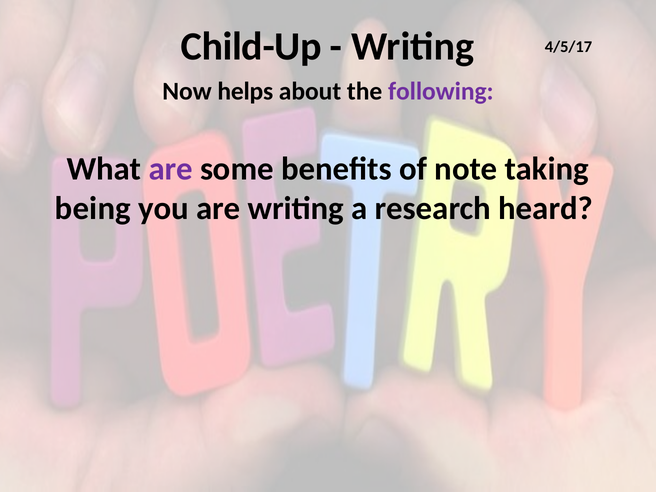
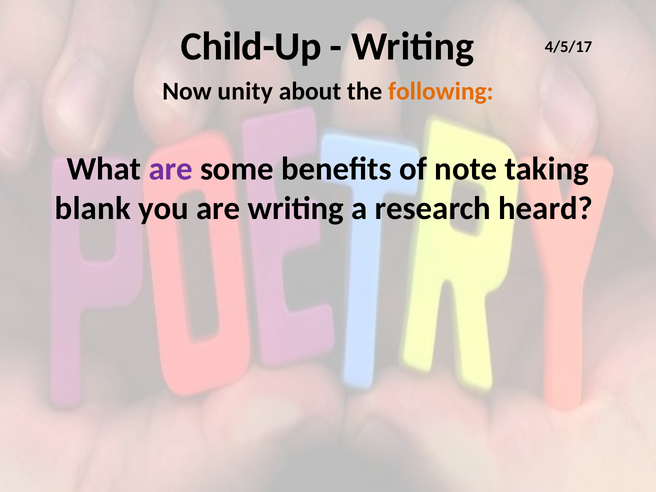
helps: helps -> unity (245, 91)
following colour: purple -> orange (441, 91)
being: being -> blank (93, 208)
